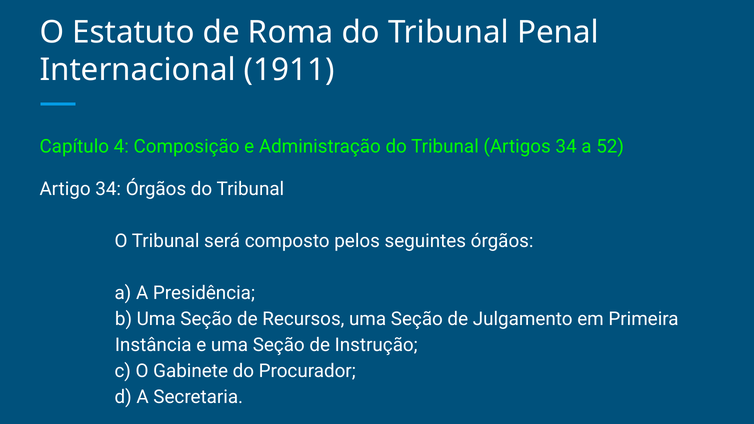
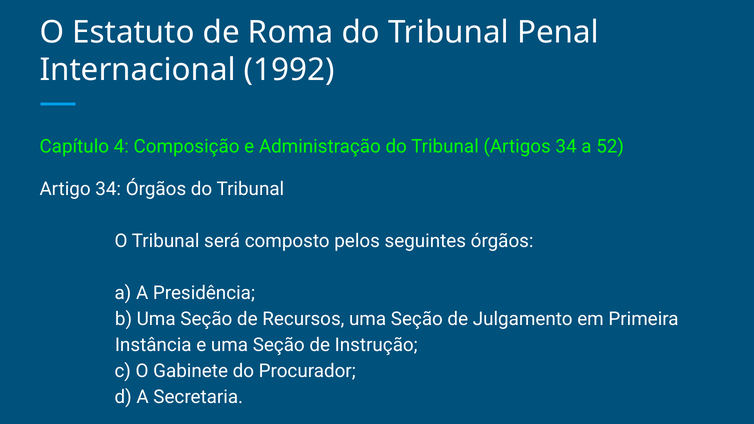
1911: 1911 -> 1992 (289, 70)
